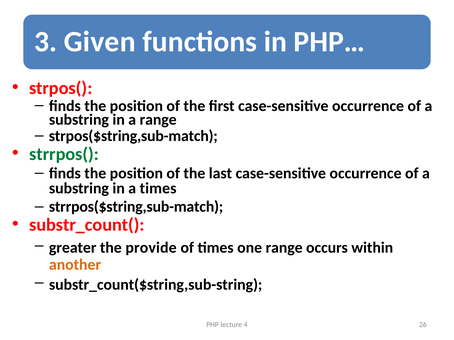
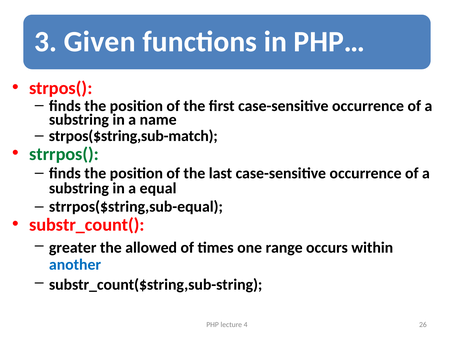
a range: range -> name (158, 120)
a times: times -> equal (158, 189)
strrpos($string,sub-match: strrpos($string,sub-match -> strrpos($string,sub-equal (136, 207)
provide: provide -> allowed (151, 248)
another colour: orange -> blue (75, 265)
